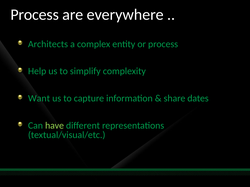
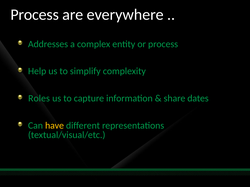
Architects: Architects -> Addresses (48, 44)
Want: Want -> Roles (39, 99)
have colour: light green -> yellow (55, 126)
